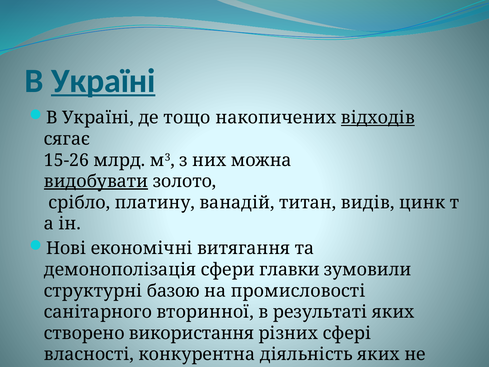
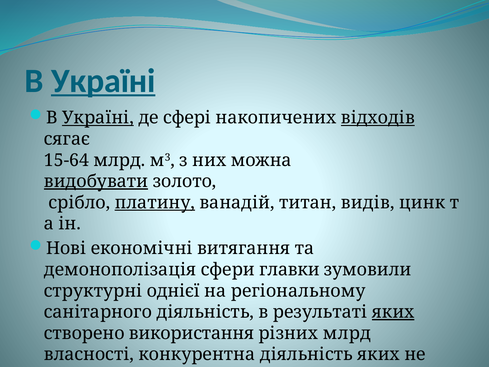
Україні underline: none -> present (98, 118)
тощо: тощо -> сфері (187, 118)
15-26: 15-26 -> 15-64 (66, 160)
платину underline: none -> present (155, 202)
структурні базою: базою -> однієї (173, 291)
промисловості: промисловості -> регіональному (298, 291)
санітарного вторинної: вторинної -> діяльність (205, 312)
яких underline: none -> present (393, 312)
різних сфері: сфері -> млрд (347, 333)
